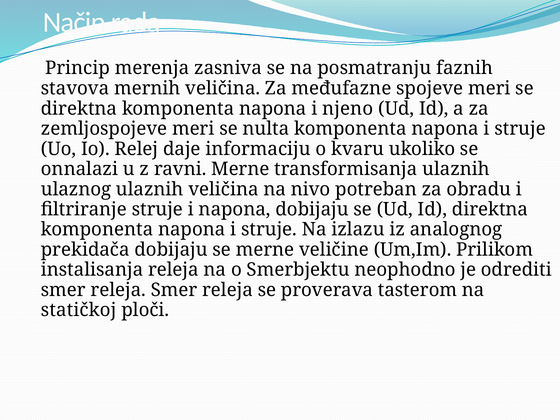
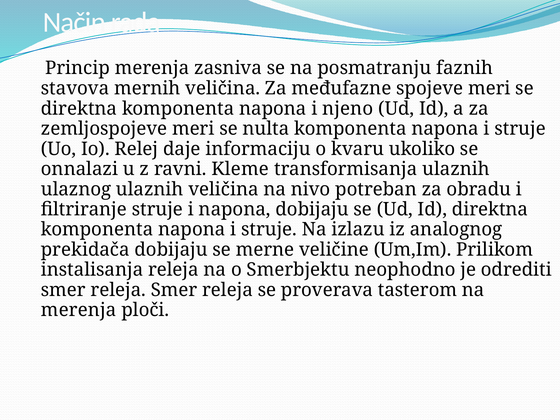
ravni Merne: Merne -> Kleme (240, 169)
statičkoj: statičkoj -> merenja (79, 310)
